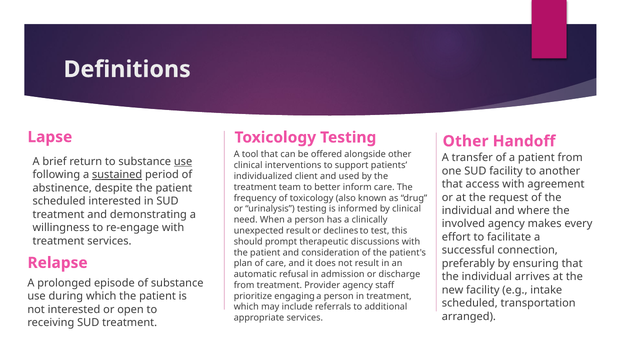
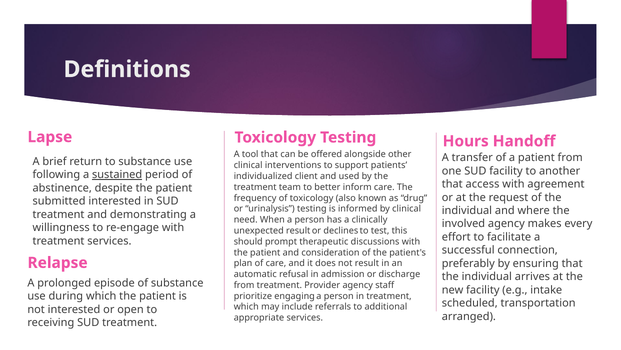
Other: Other -> Hours (466, 141)
use underline: present -> none (183, 161)
scheduled: scheduled -> submitted (59, 201)
